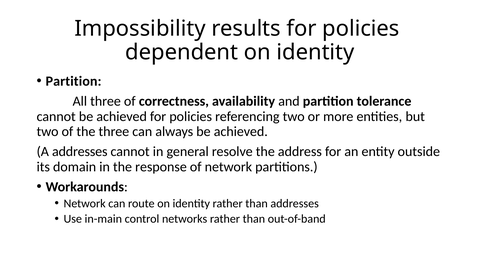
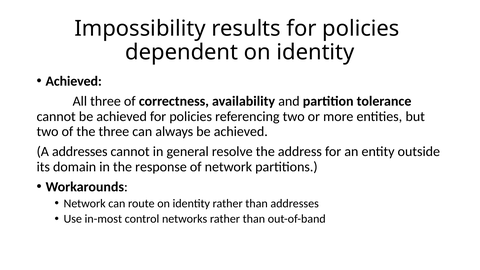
Partition: Partition -> Achieved (74, 81)
in-main: in-main -> in-most (103, 219)
